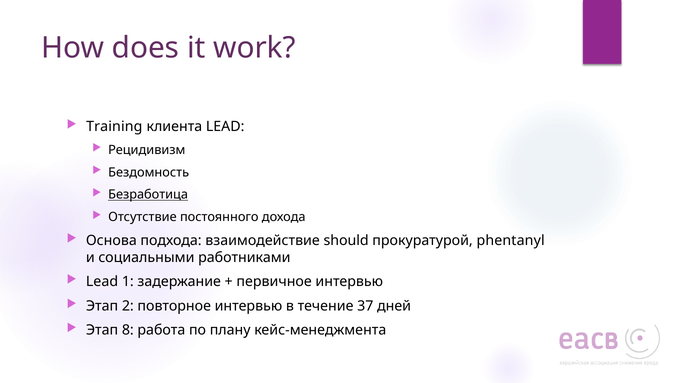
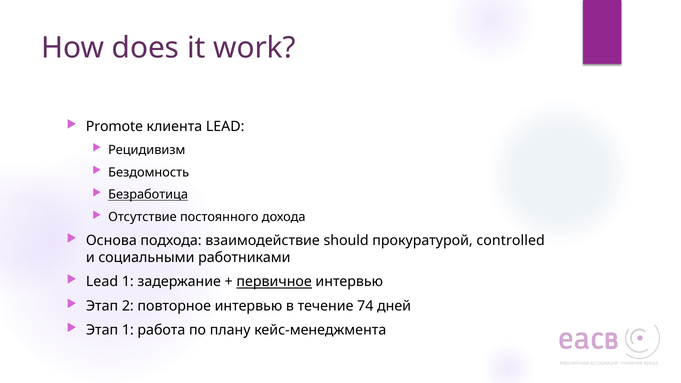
Training: Training -> Promote (114, 127)
phentanyl: phentanyl -> controlled (511, 241)
первичное underline: none -> present (274, 282)
37: 37 -> 74 (365, 306)
Этап 8: 8 -> 1 (128, 330)
